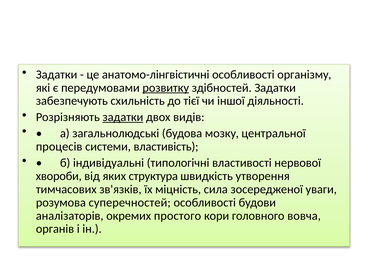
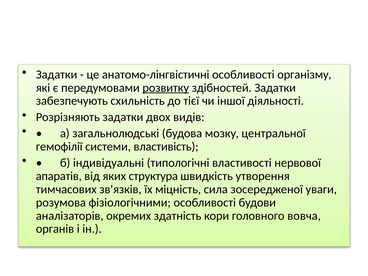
задатки underline: present -> none (123, 117)
процесів: процесів -> гемофілії (59, 147)
хвороби: хвороби -> апаратів (59, 176)
суперечностей: суперечностей -> фізіологічними (130, 202)
простого: простого -> здатність (178, 216)
